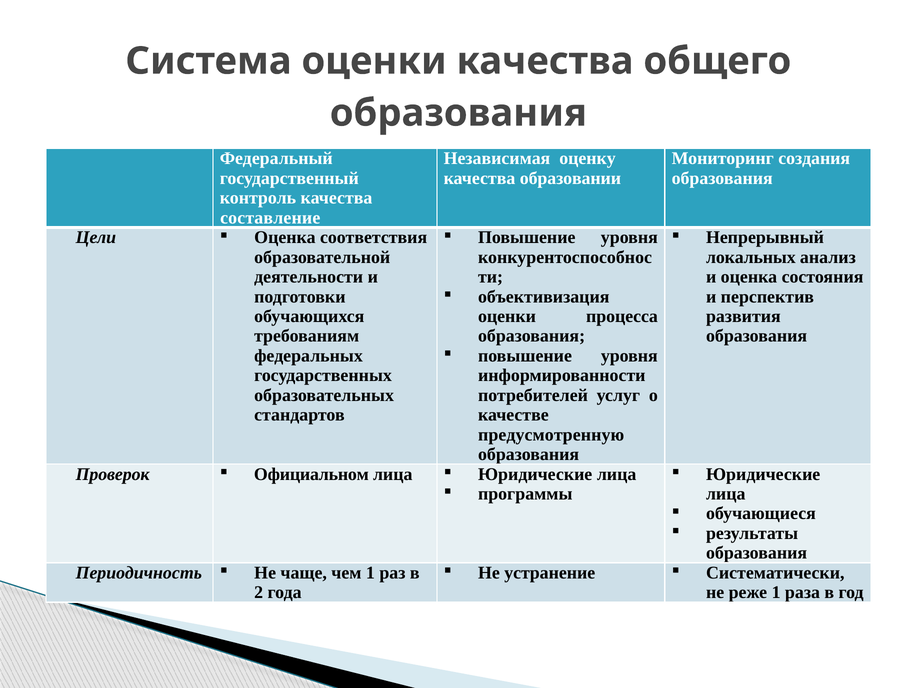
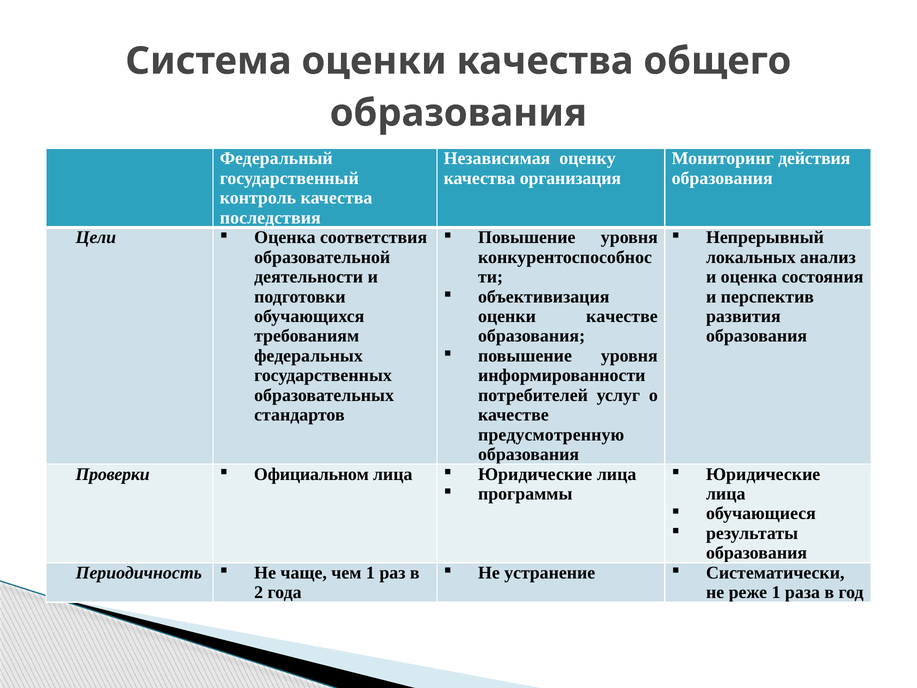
создания: создания -> действия (814, 159)
образовании: образовании -> организация (570, 178)
составление: составление -> последствия (270, 218)
оценки процесса: процесса -> качестве (622, 316)
Проверок: Проверок -> Проверки (113, 474)
